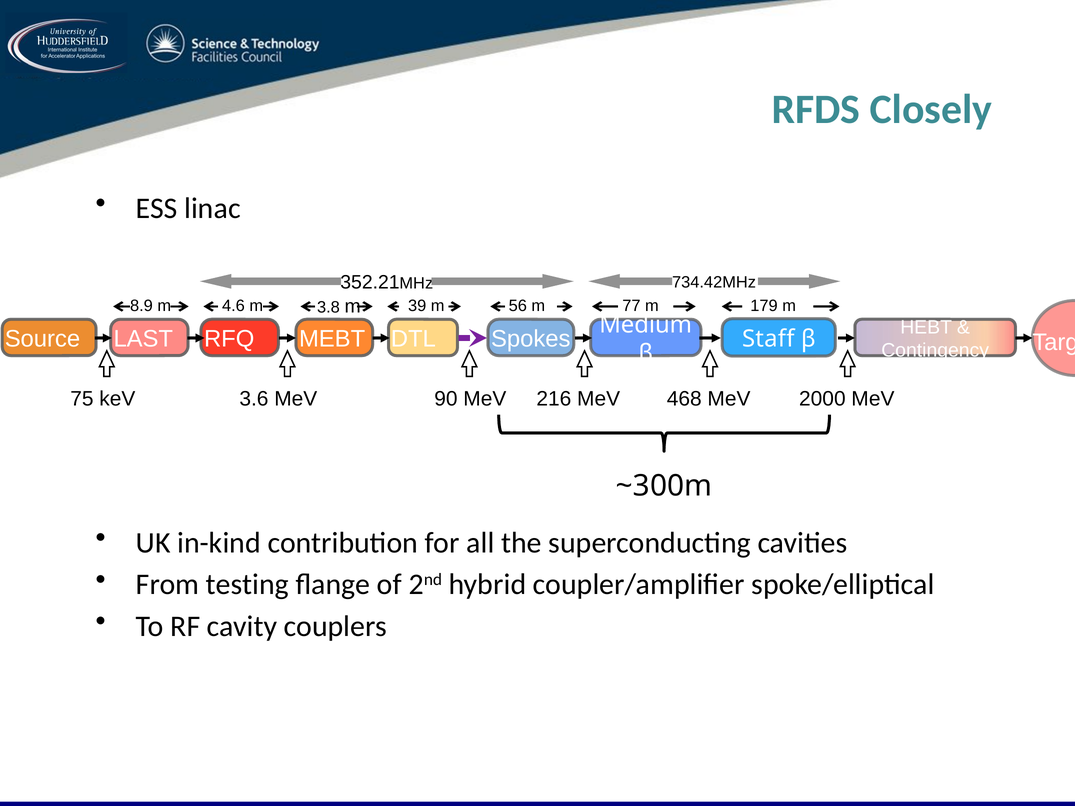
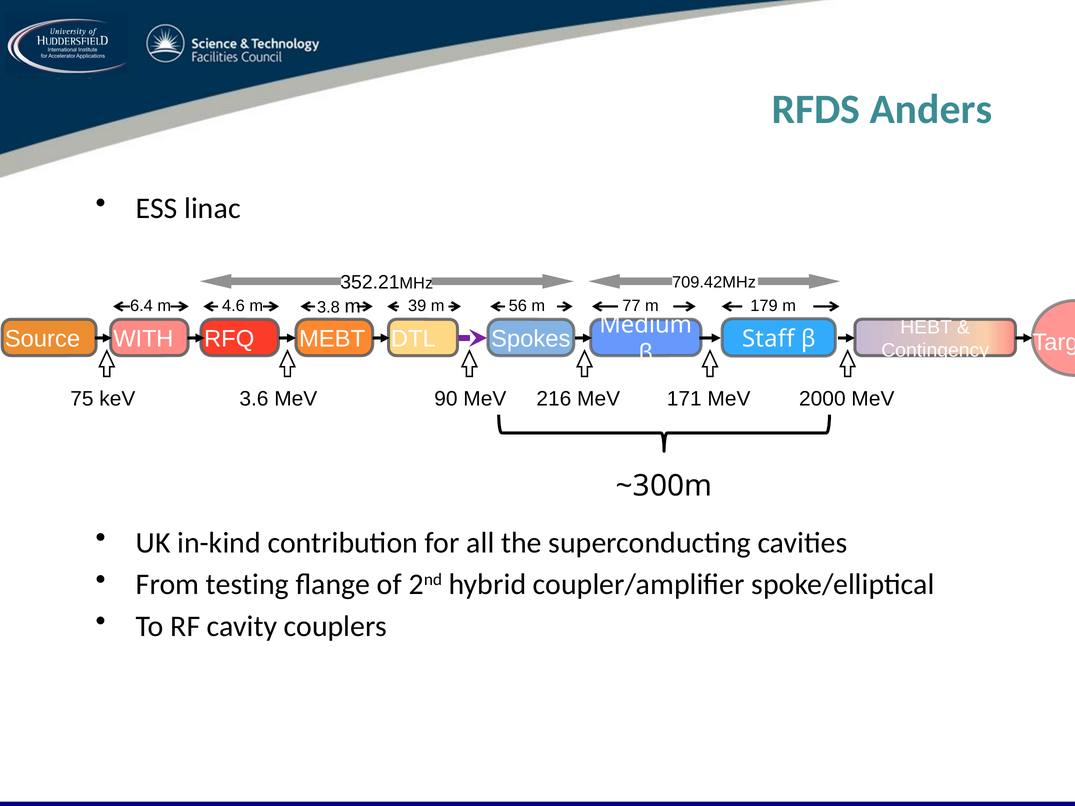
Closely: Closely -> Anders (931, 109)
734.42MHz: 734.42MHz -> 709.42MHz (714, 282)
8.9: 8.9 -> 6.4 (141, 306)
LAST: LAST -> WITH (143, 339)
468: 468 -> 171 (684, 399)
